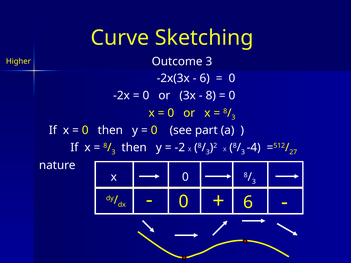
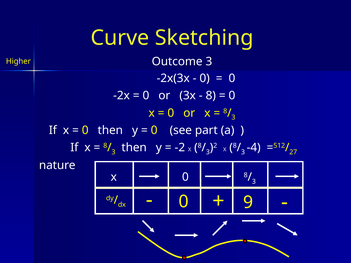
6: 6 -> 0 (205, 78)
6: 6 -> 9 (248, 203)
